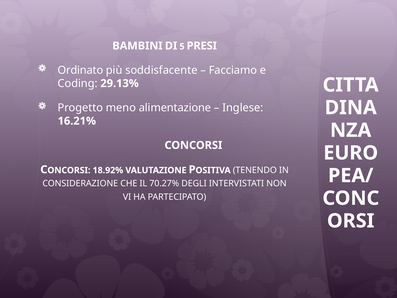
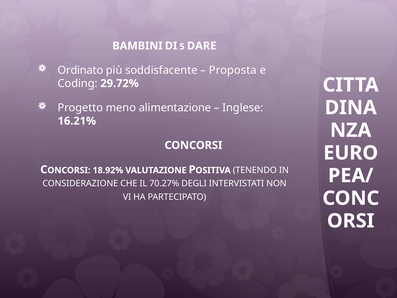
PRESI: PRESI -> DARE (202, 46)
Facciamo: Facciamo -> Proposta (233, 70)
29.13%: 29.13% -> 29.72% (120, 83)
